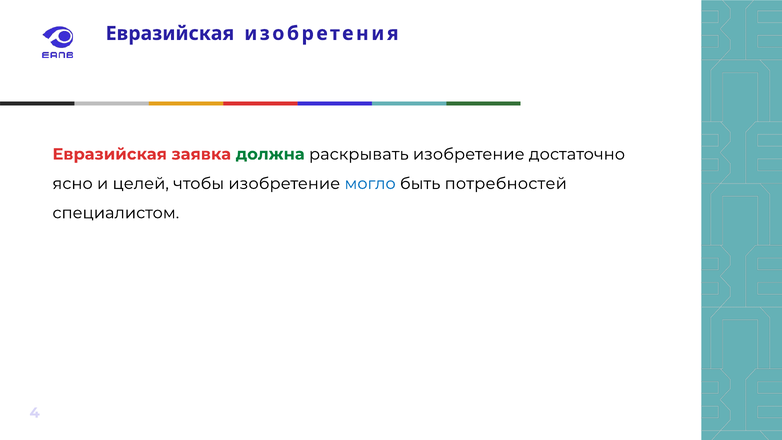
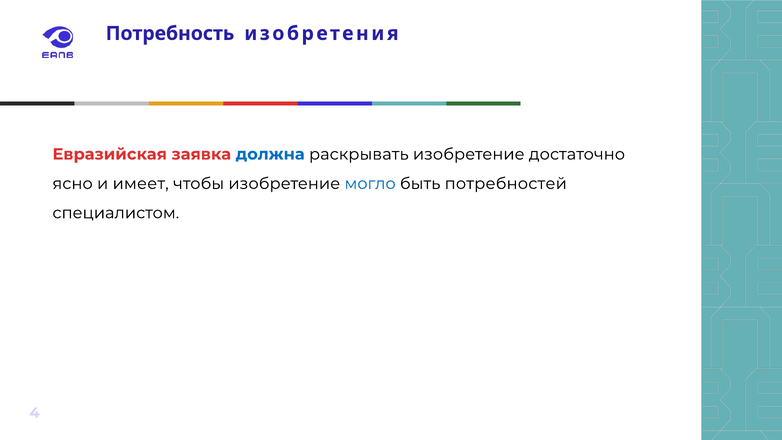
Евразийская: Евразийская -> Потребность (170, 33)
должна colour: green -> blue (270, 154)
целей: целей -> имеет (141, 184)
